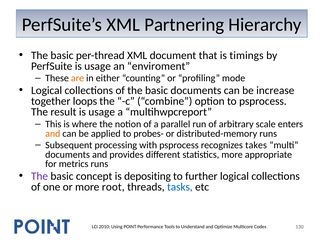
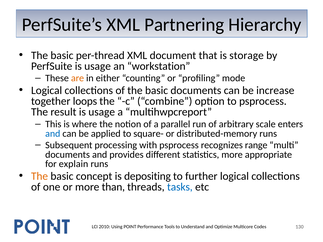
timings: timings -> storage (247, 55)
enviroment: enviroment -> workstation (159, 66)
and colour: orange -> blue (53, 134)
probes-: probes- -> square- (149, 134)
takes: takes -> range (256, 145)
metrics: metrics -> explain (74, 164)
The colour: purple -> orange (40, 176)
root: root -> than (113, 187)
